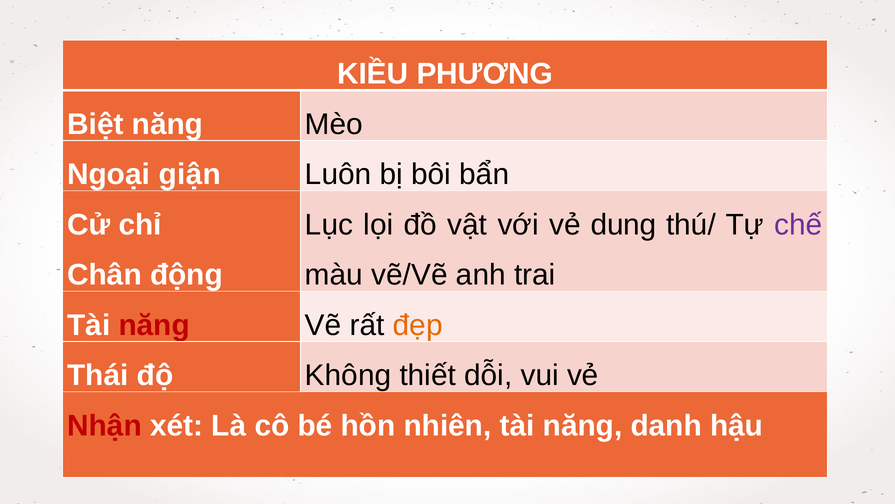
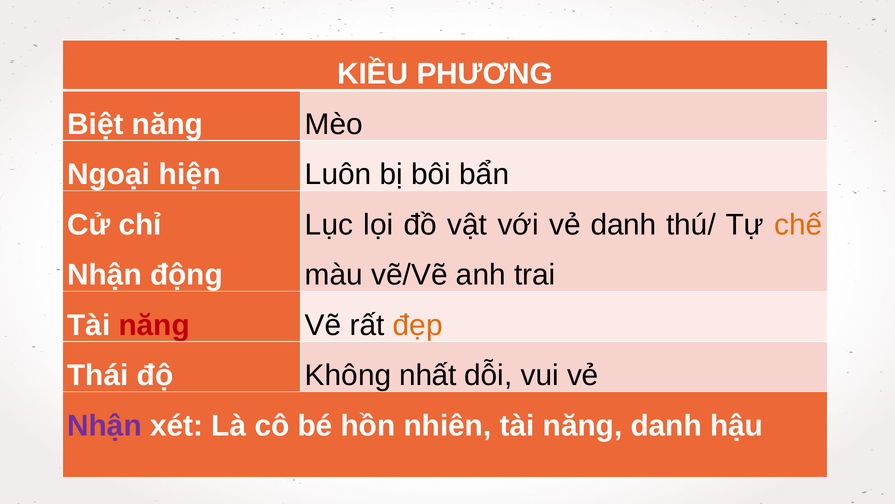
giận: giận -> hiện (190, 174)
vẻ dung: dung -> danh (624, 224)
chế colour: purple -> orange (798, 224)
Chân: Chân -> Nhận (105, 275)
thiết: thiết -> nhất (428, 375)
Nhận colour: red -> purple (105, 425)
